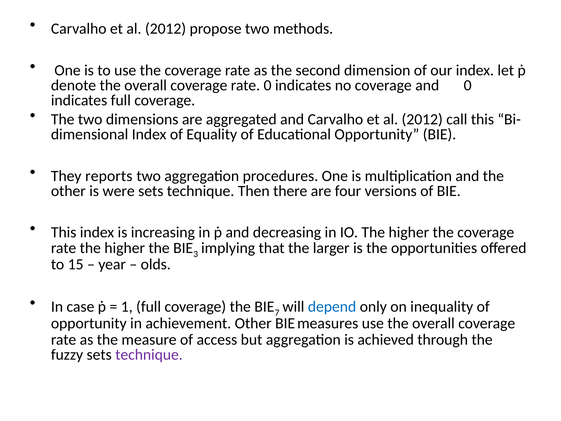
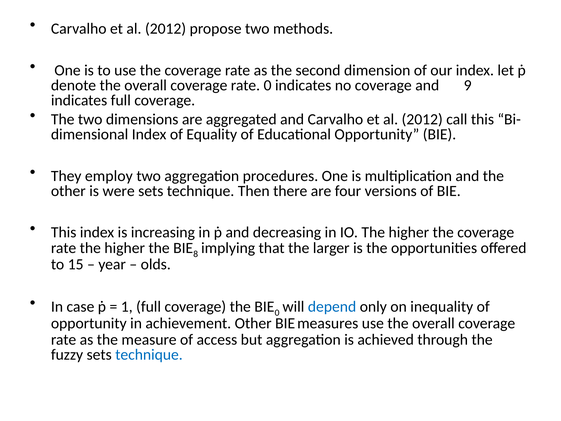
and 0: 0 -> 9 (468, 85)
reports: reports -> employ (109, 176)
3: 3 -> 8 (196, 254)
BIE 7: 7 -> 0 (277, 312)
technique colour: purple -> blue (149, 354)
